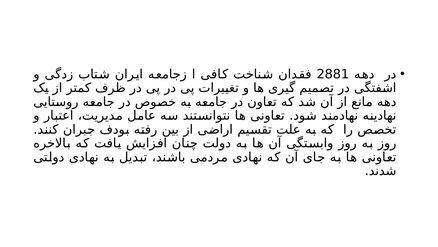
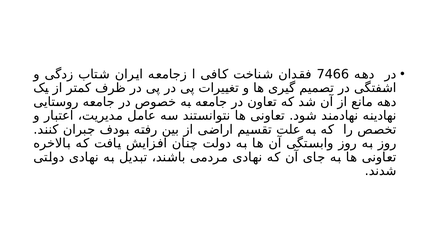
2881: 2881 -> 7466 (333, 74)
